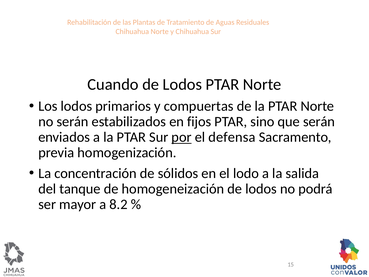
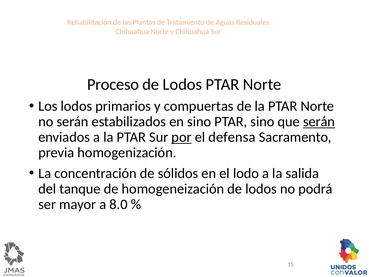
Cuando: Cuando -> Proceso (113, 84)
en fijos: fijos -> sino (199, 122)
serán underline: none -> present (319, 122)
8.2: 8.2 -> 8.0 (119, 204)
